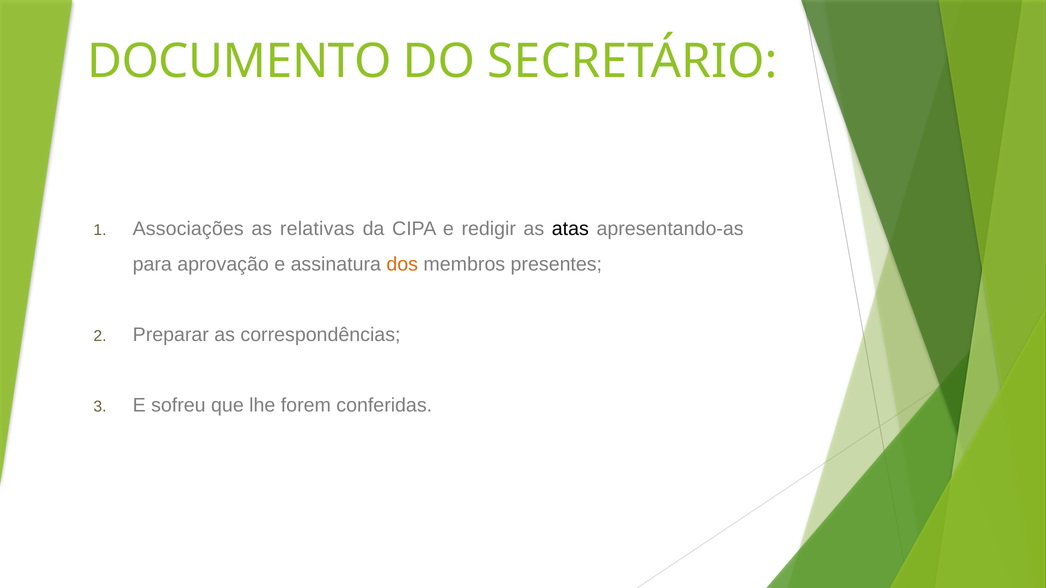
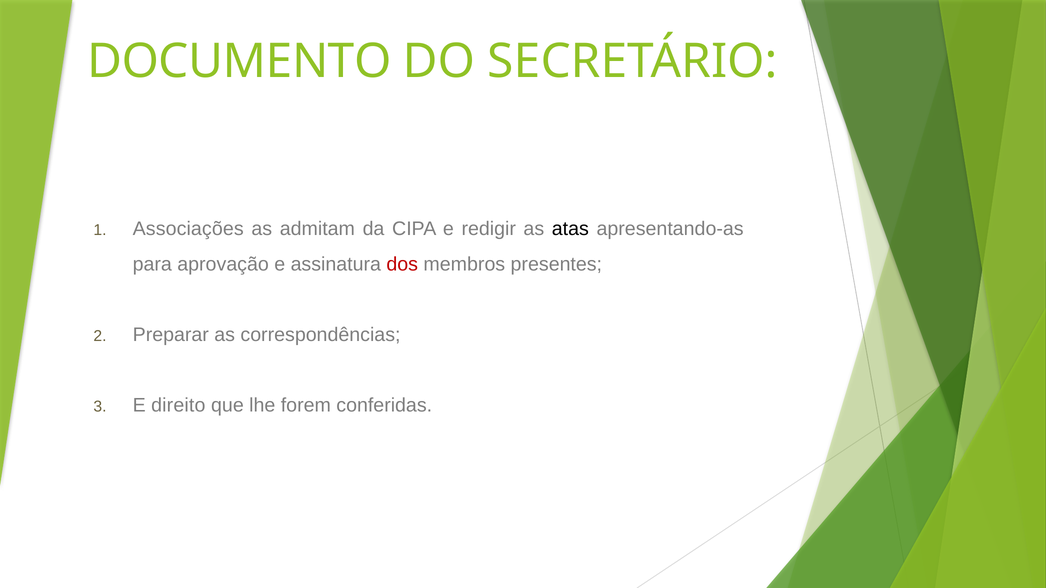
relativas: relativas -> admitam (317, 229)
dos colour: orange -> red (402, 264)
sofreu: sofreu -> direito (178, 405)
